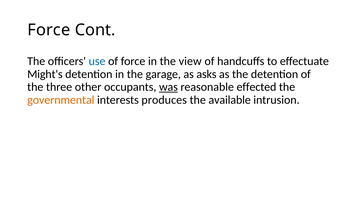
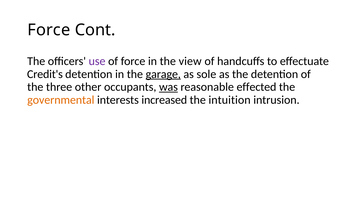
use colour: blue -> purple (97, 61)
Might's: Might's -> Credit's (45, 74)
garage underline: none -> present (163, 74)
asks: asks -> sole (206, 74)
produces: produces -> increased (164, 100)
available: available -> intuition (230, 100)
